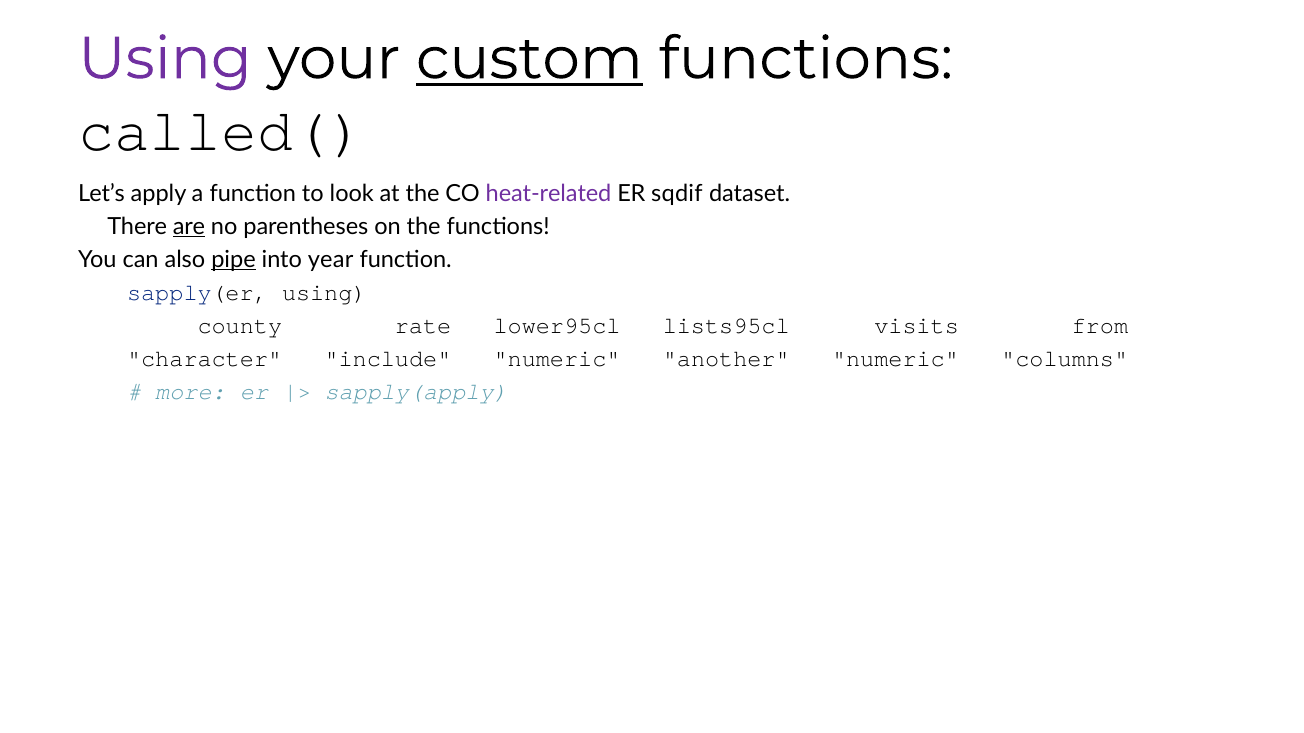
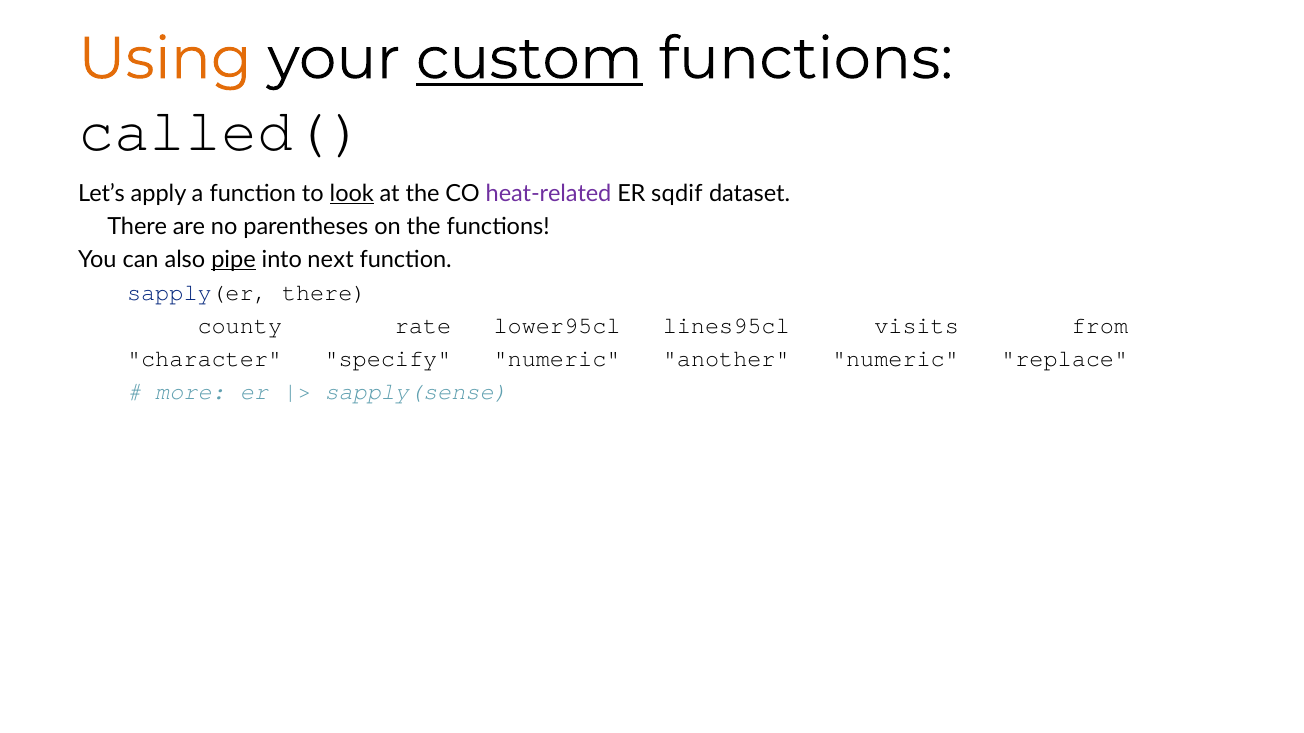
Using colour: purple -> orange (165, 59)
look underline: none -> present (352, 193)
are underline: present -> none (189, 226)
year: year -> next (331, 259)
sapply(er using: using -> there (324, 293)
lists95cl: lists95cl -> lines95cl (726, 326)
include: include -> specify (388, 359)
columns: columns -> replace (1065, 359)
sapply(apply: sapply(apply -> sapply(sense (416, 392)
